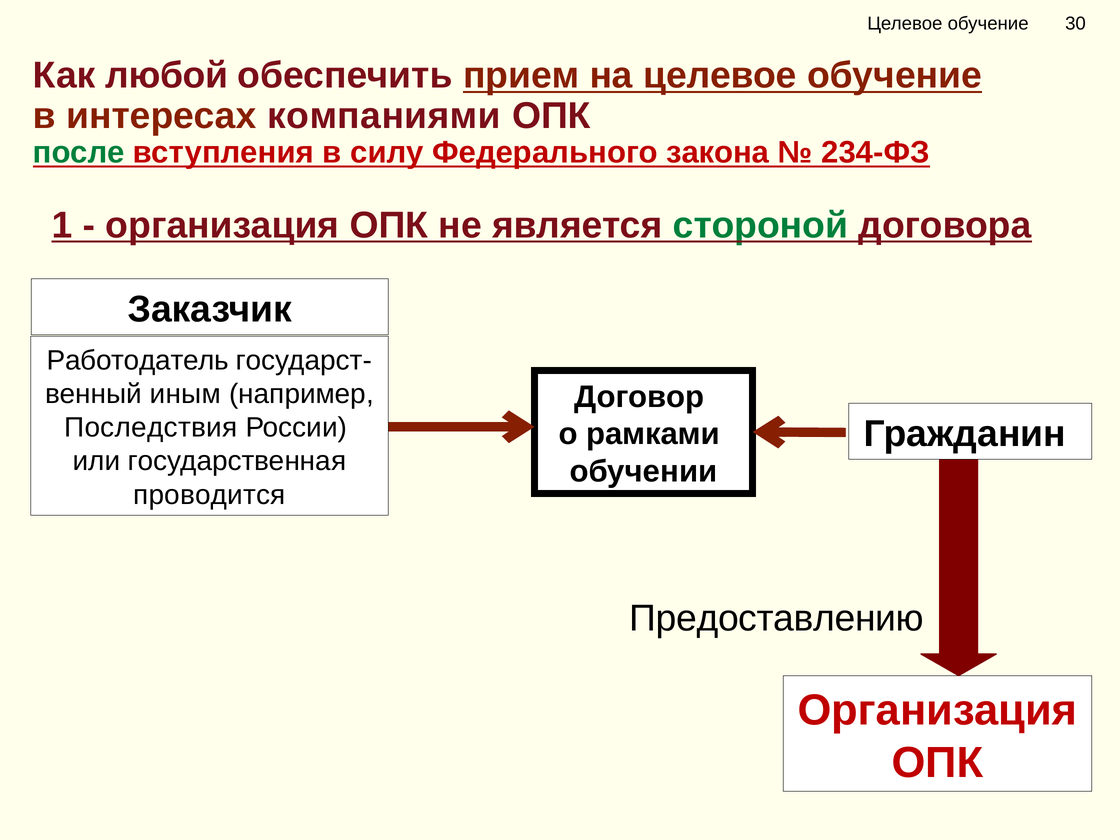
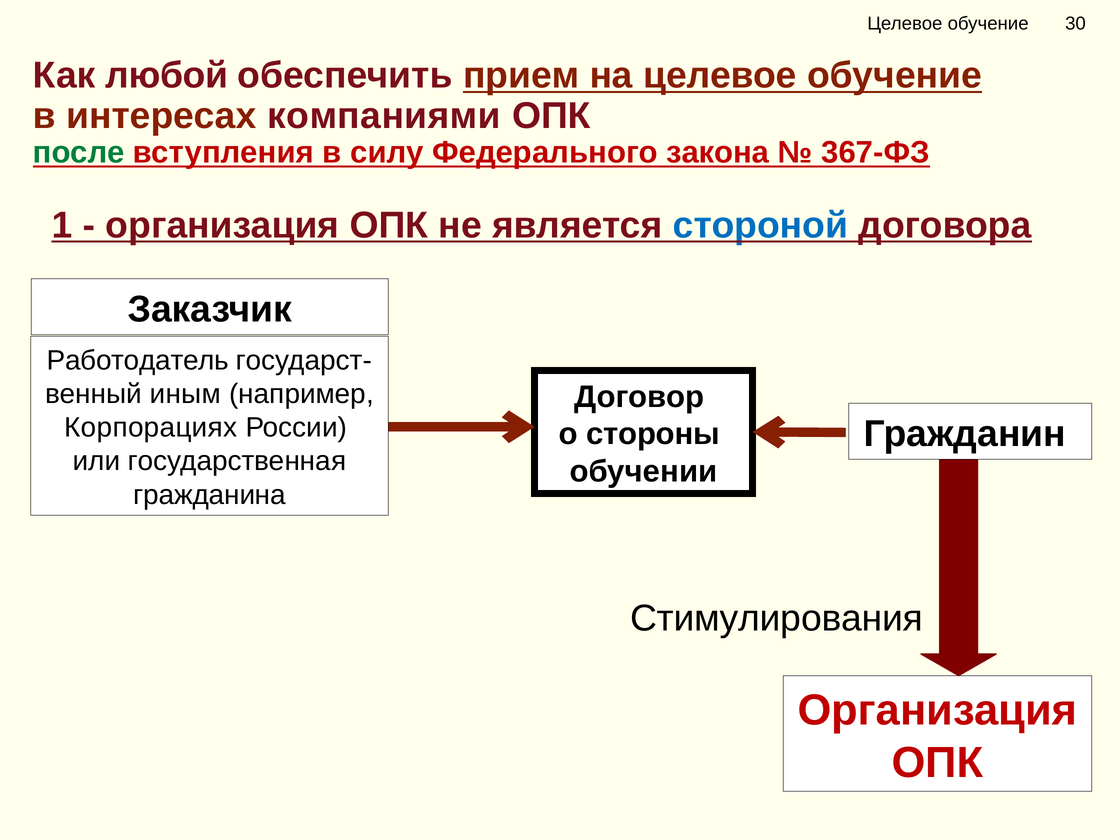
234-ФЗ: 234-ФЗ -> 367-ФЗ (875, 153)
стороной colour: green -> blue (760, 225)
Последствия: Последствия -> Корпорациях (151, 428)
рамками: рамками -> стороны (653, 434)
проводится: проводится -> гражданина (210, 495)
Предоставлению: Предоставлению -> Стимулирования (777, 618)
